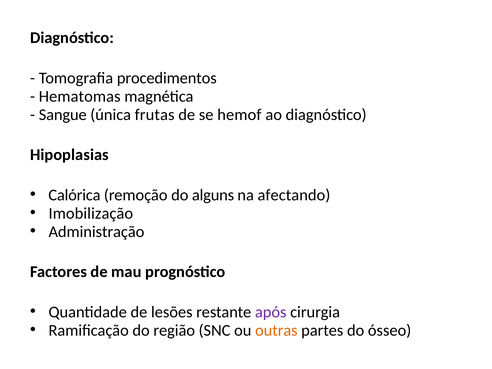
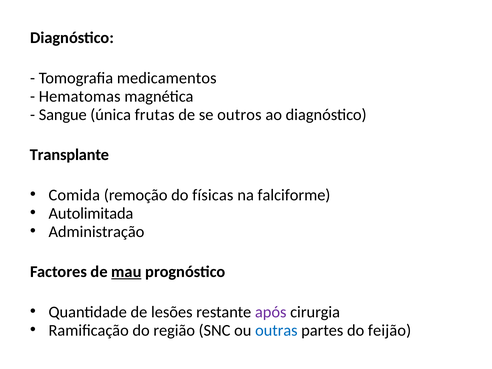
procedimentos: procedimentos -> medicamentos (167, 78)
hemof: hemof -> outros (239, 115)
Hipoplasias: Hipoplasias -> Transplante (70, 155)
Calórica: Calórica -> Comida (74, 195)
alguns: alguns -> físicas (213, 195)
afectando: afectando -> falciforme (294, 195)
Imobilização: Imobilização -> Autolimitada (91, 213)
mau underline: none -> present (126, 272)
outras colour: orange -> blue (276, 330)
ósseo: ósseo -> feijão (390, 330)
